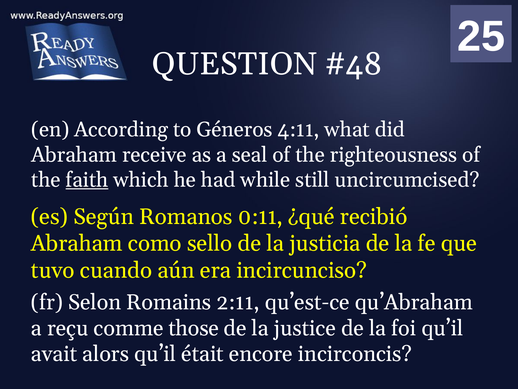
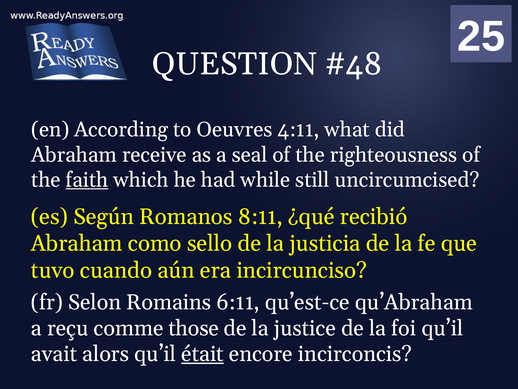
Géneros: Géneros -> Oeuvres (235, 130)
0:11: 0:11 -> 8:11 (260, 216)
2:11: 2:11 -> 6:11 (238, 302)
était underline: none -> present (203, 354)
